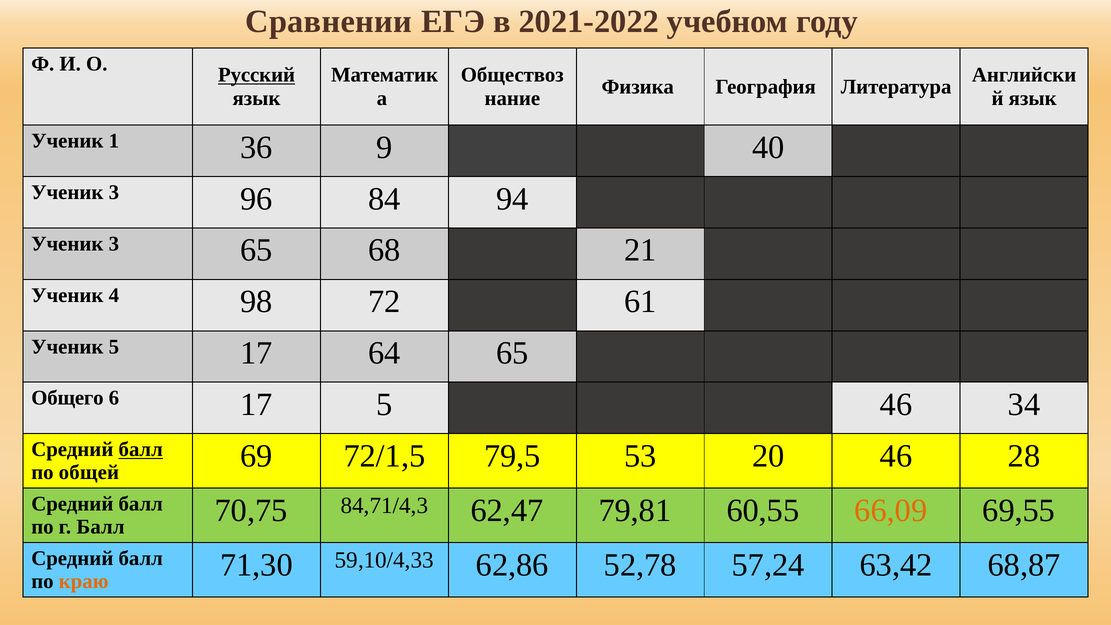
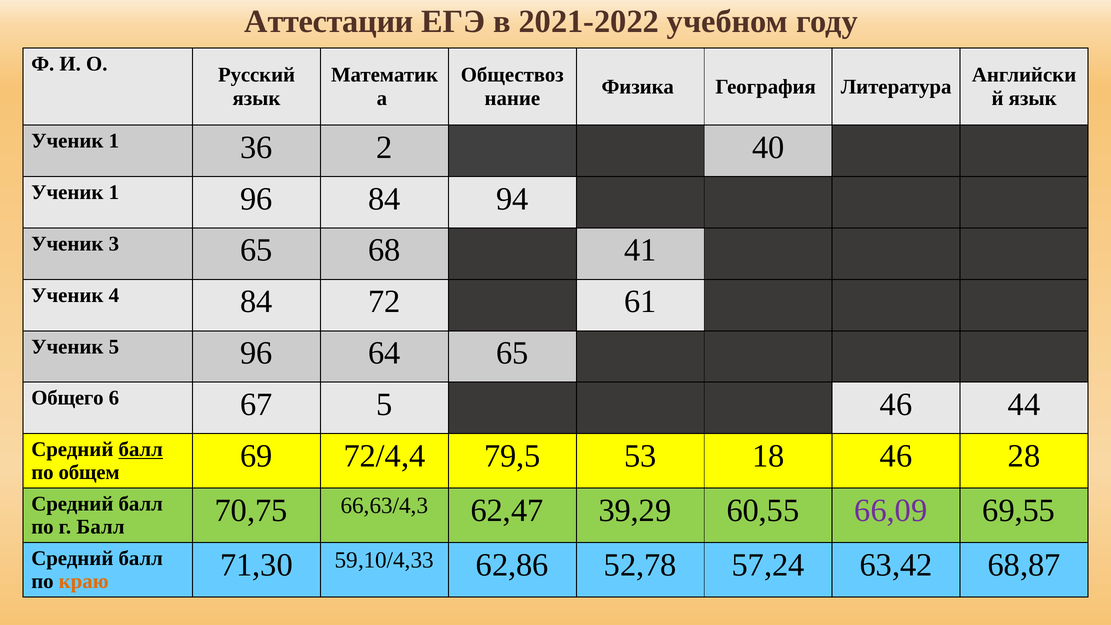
Сравнении: Сравнении -> Аттестации (329, 21)
Русский underline: present -> none (257, 75)
9: 9 -> 2 (384, 147)
3: 3 -> 1 (114, 192)
21: 21 -> 41 (640, 250)
4 98: 98 -> 84 (256, 302)
5 17: 17 -> 96 (256, 353)
6 17: 17 -> 67 (256, 405)
34: 34 -> 44 (1024, 405)
общей: общей -> общем (89, 473)
72/1,5: 72/1,5 -> 72/4,4 (384, 456)
20: 20 -> 18 (768, 456)
84,71/4,3: 84,71/4,3 -> 66,63/4,3 (384, 505)
79,81: 79,81 -> 39,29 (635, 510)
66,09 colour: orange -> purple (891, 510)
